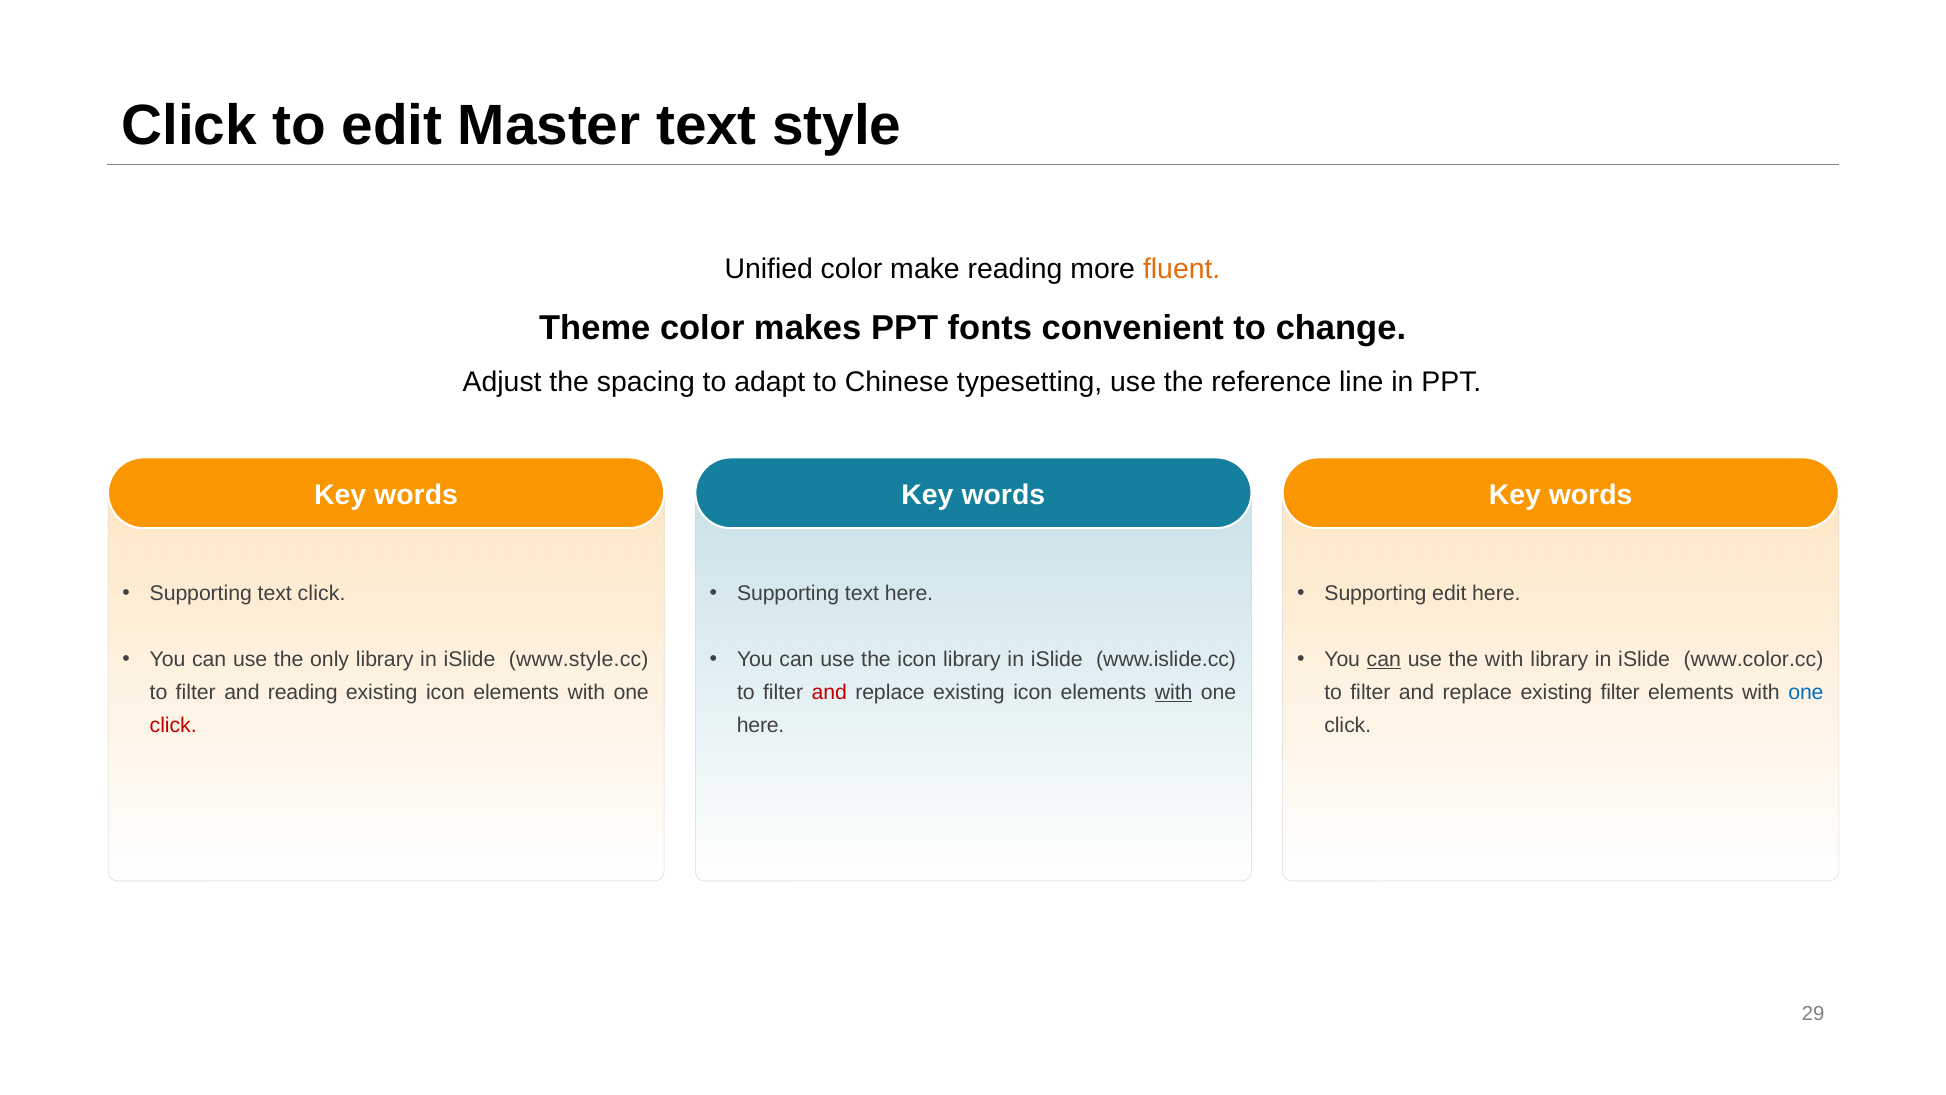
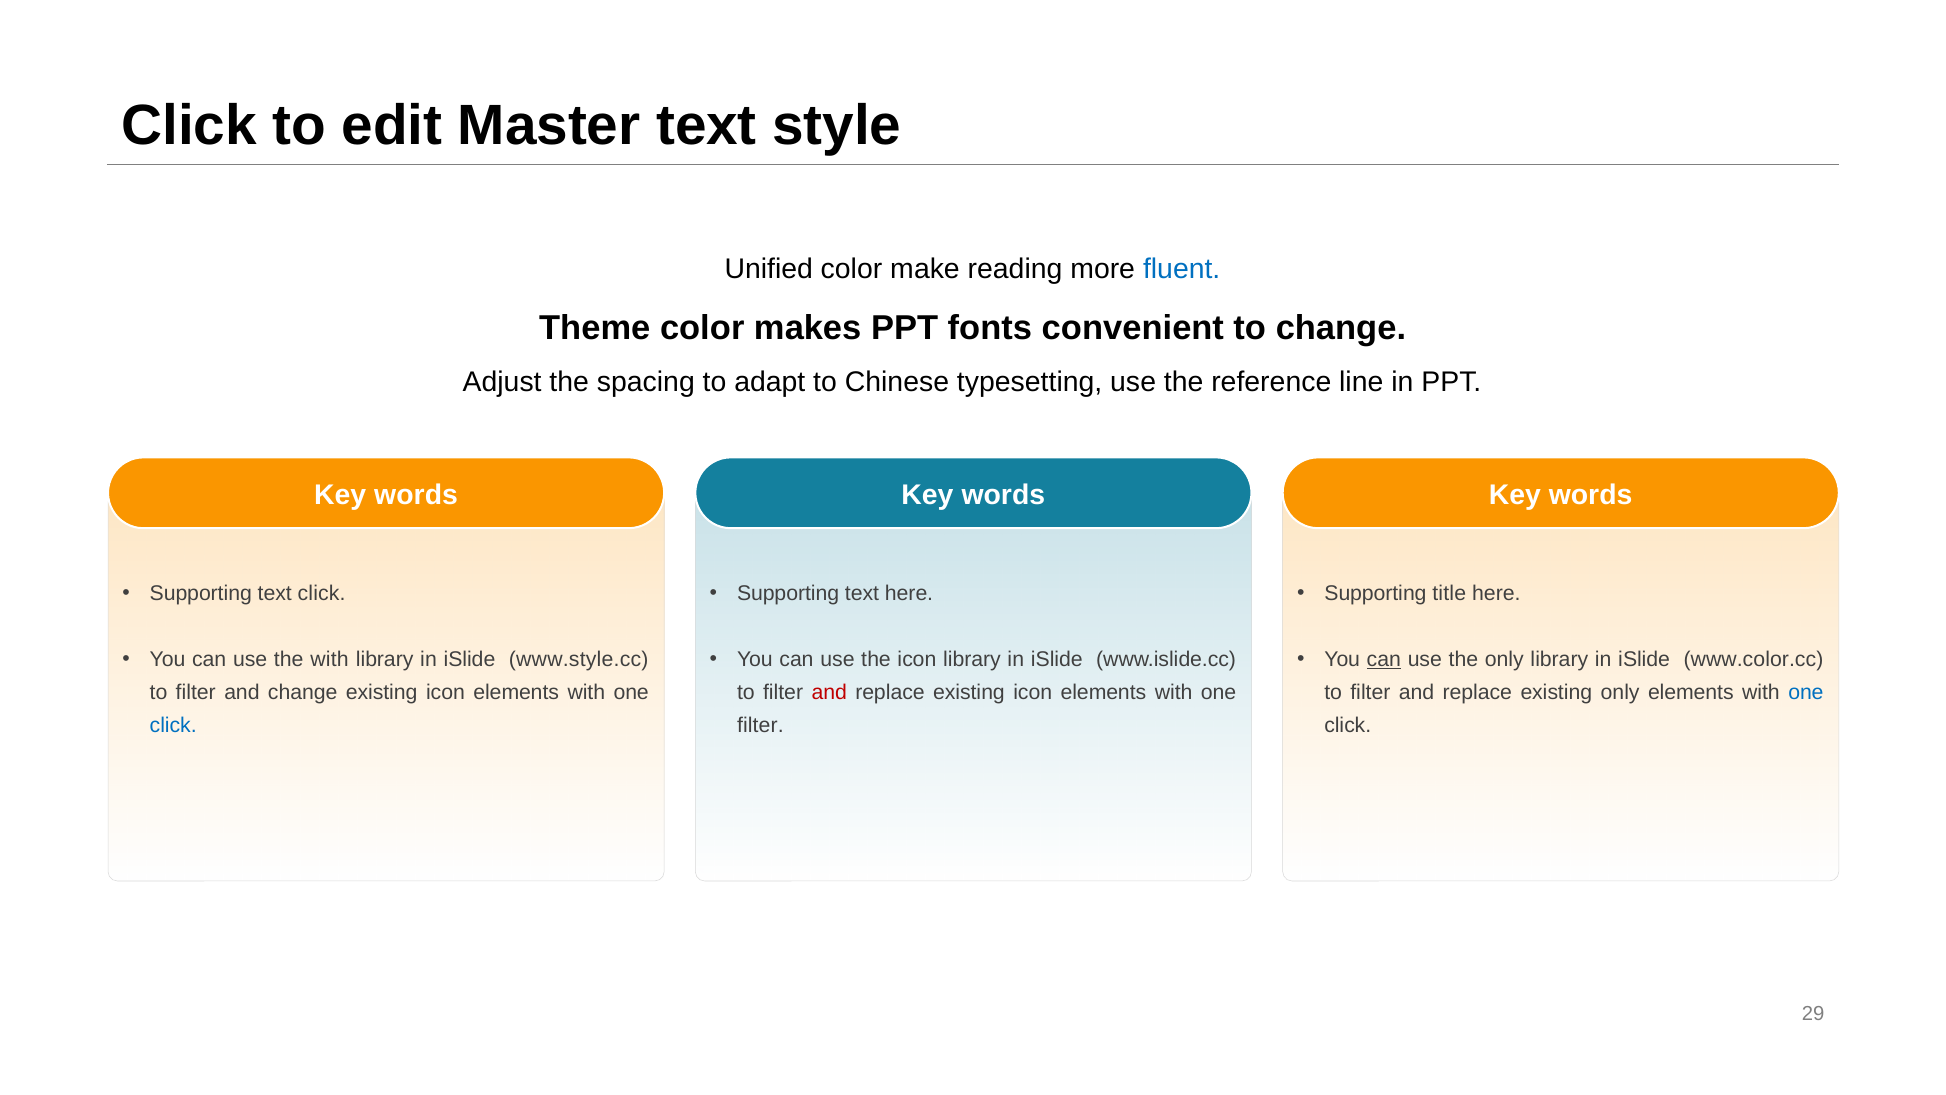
fluent colour: orange -> blue (1182, 269)
Supporting edit: edit -> title (1449, 593)
the only: only -> with (330, 659)
the with: with -> only (1504, 659)
and reading: reading -> change (303, 692)
with underline: present -> none (1174, 692)
existing filter: filter -> only (1620, 692)
click colour: red -> blue (173, 725)
here: here -> filter (760, 725)
